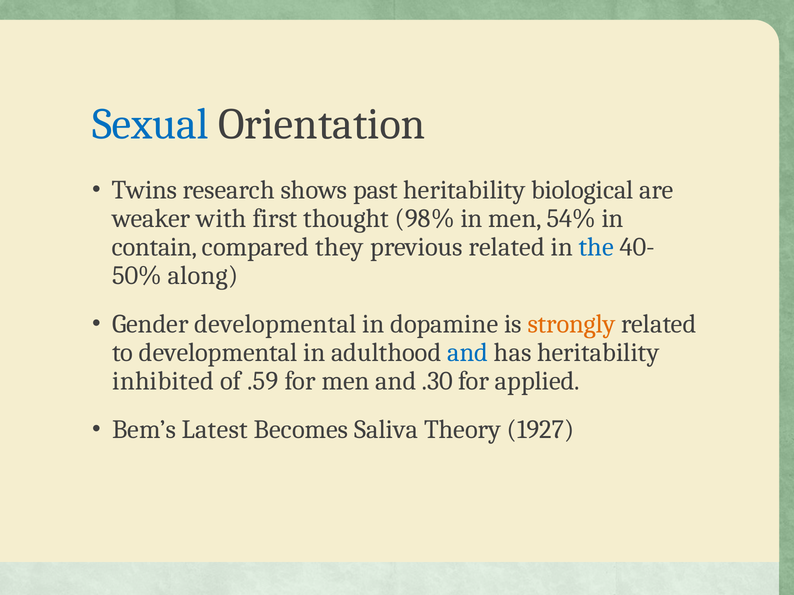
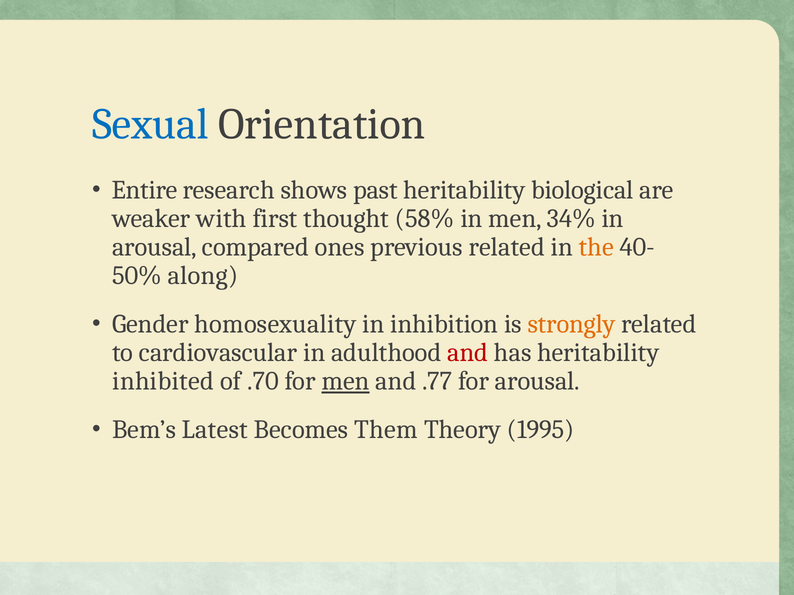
Twins: Twins -> Entire (145, 190)
98%: 98% -> 58% (425, 219)
54%: 54% -> 34% (571, 219)
contain: contain -> arousal (154, 247)
they: they -> ones (340, 247)
the colour: blue -> orange (596, 247)
Gender developmental: developmental -> homosexuality (275, 324)
dopamine: dopamine -> inhibition (444, 324)
to developmental: developmental -> cardiovascular (218, 353)
and colour: blue -> red (468, 353)
.59: .59 -> .70 (263, 381)
men underline: none -> present (346, 381)
.30: .30 -> .77 (437, 381)
for applied: applied -> arousal (537, 381)
Saliva: Saliva -> Them (386, 430)
1927: 1927 -> 1995 (541, 430)
